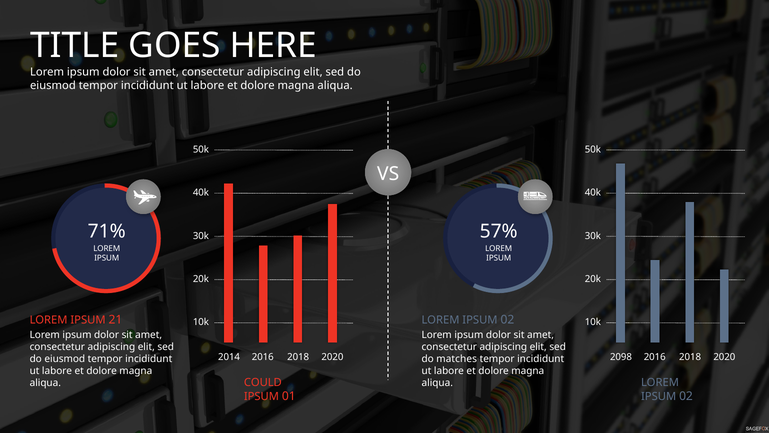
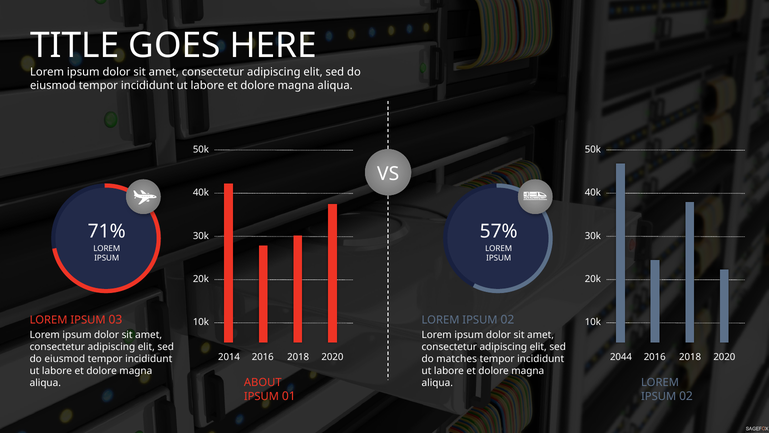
21: 21 -> 03 (115, 319)
2098: 2098 -> 2044 (621, 357)
COULD: COULD -> ABOUT (263, 382)
